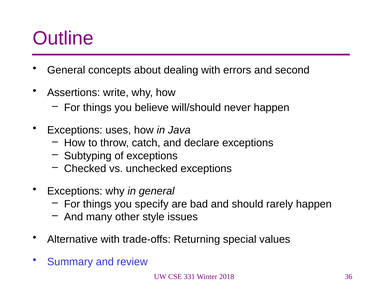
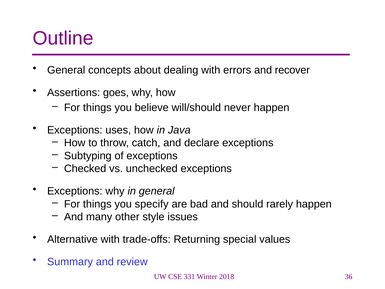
second: second -> recover (292, 70)
write: write -> goes (116, 93)
